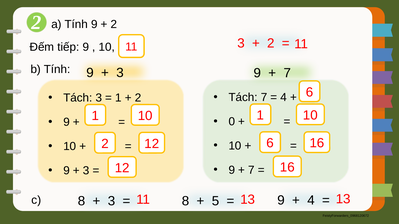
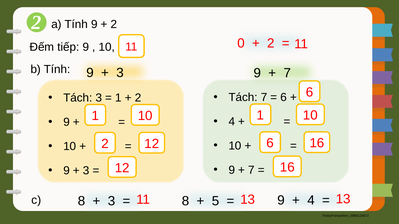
3: 3 -> 0 (241, 43)
4: 4 -> 6 (284, 98)
0: 0 -> 4 (232, 122)
